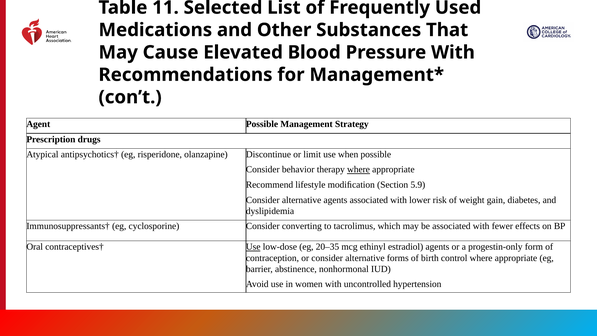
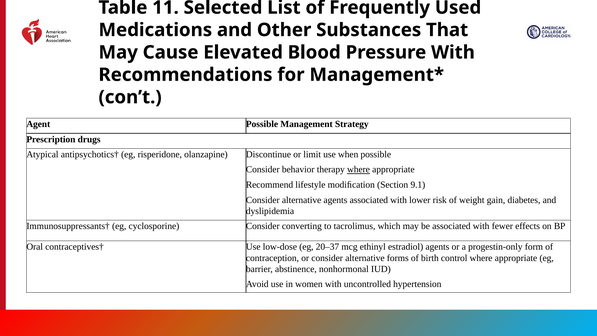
5.9: 5.9 -> 9.1 (418, 185)
Use underline: present -> none (253, 247)
20–35: 20–35 -> 20–37 (327, 247)
